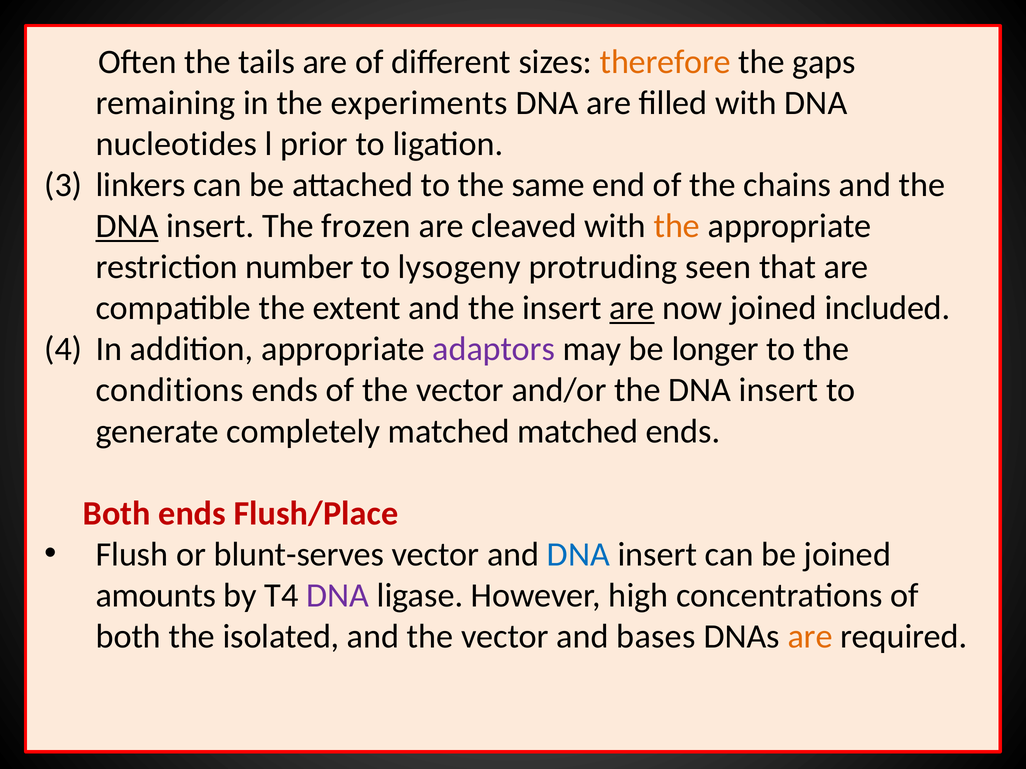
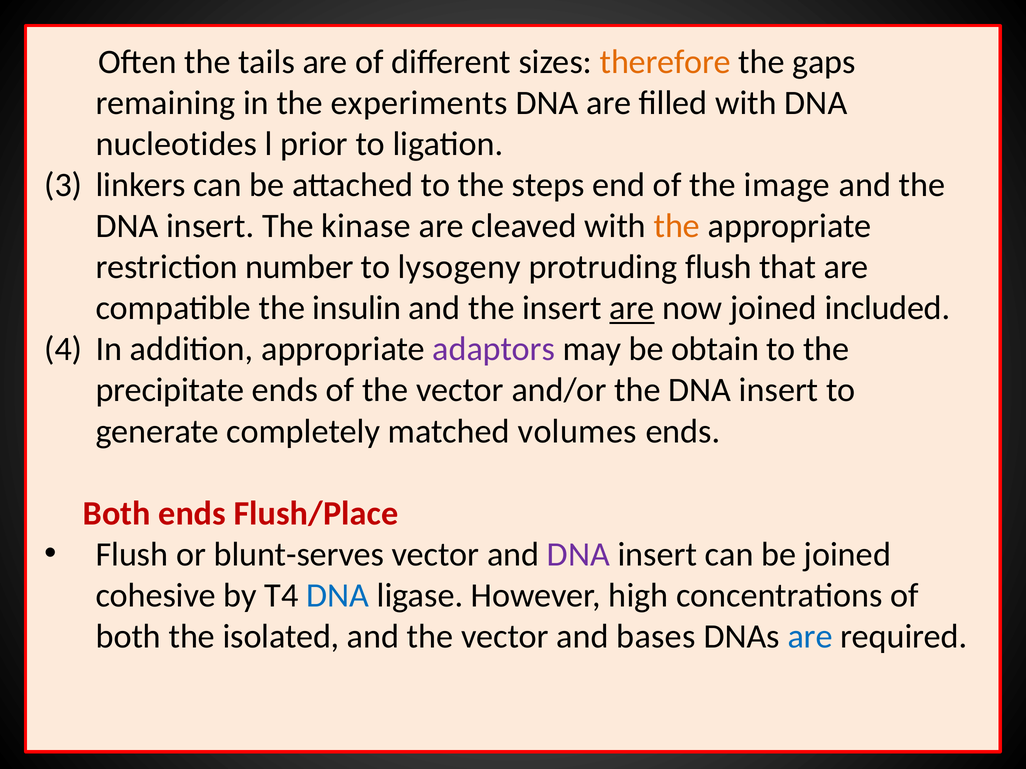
same: same -> steps (548, 185)
chains: chains -> image (787, 185)
DNA underline: present -> none (127, 226)
frozen: frozen -> kinase (366, 226)
protruding seen: seen -> flush (718, 267)
extent: extent -> insulin (357, 308)
longer: longer -> obtain (715, 349)
conditions: conditions -> precipitate (170, 390)
matched matched: matched -> volumes (577, 432)
DNA colour: blue -> purple (578, 555)
amounts: amounts -> cohesive (156, 596)
DNA colour: purple -> blue (337, 596)
are colour: orange -> blue (810, 637)
